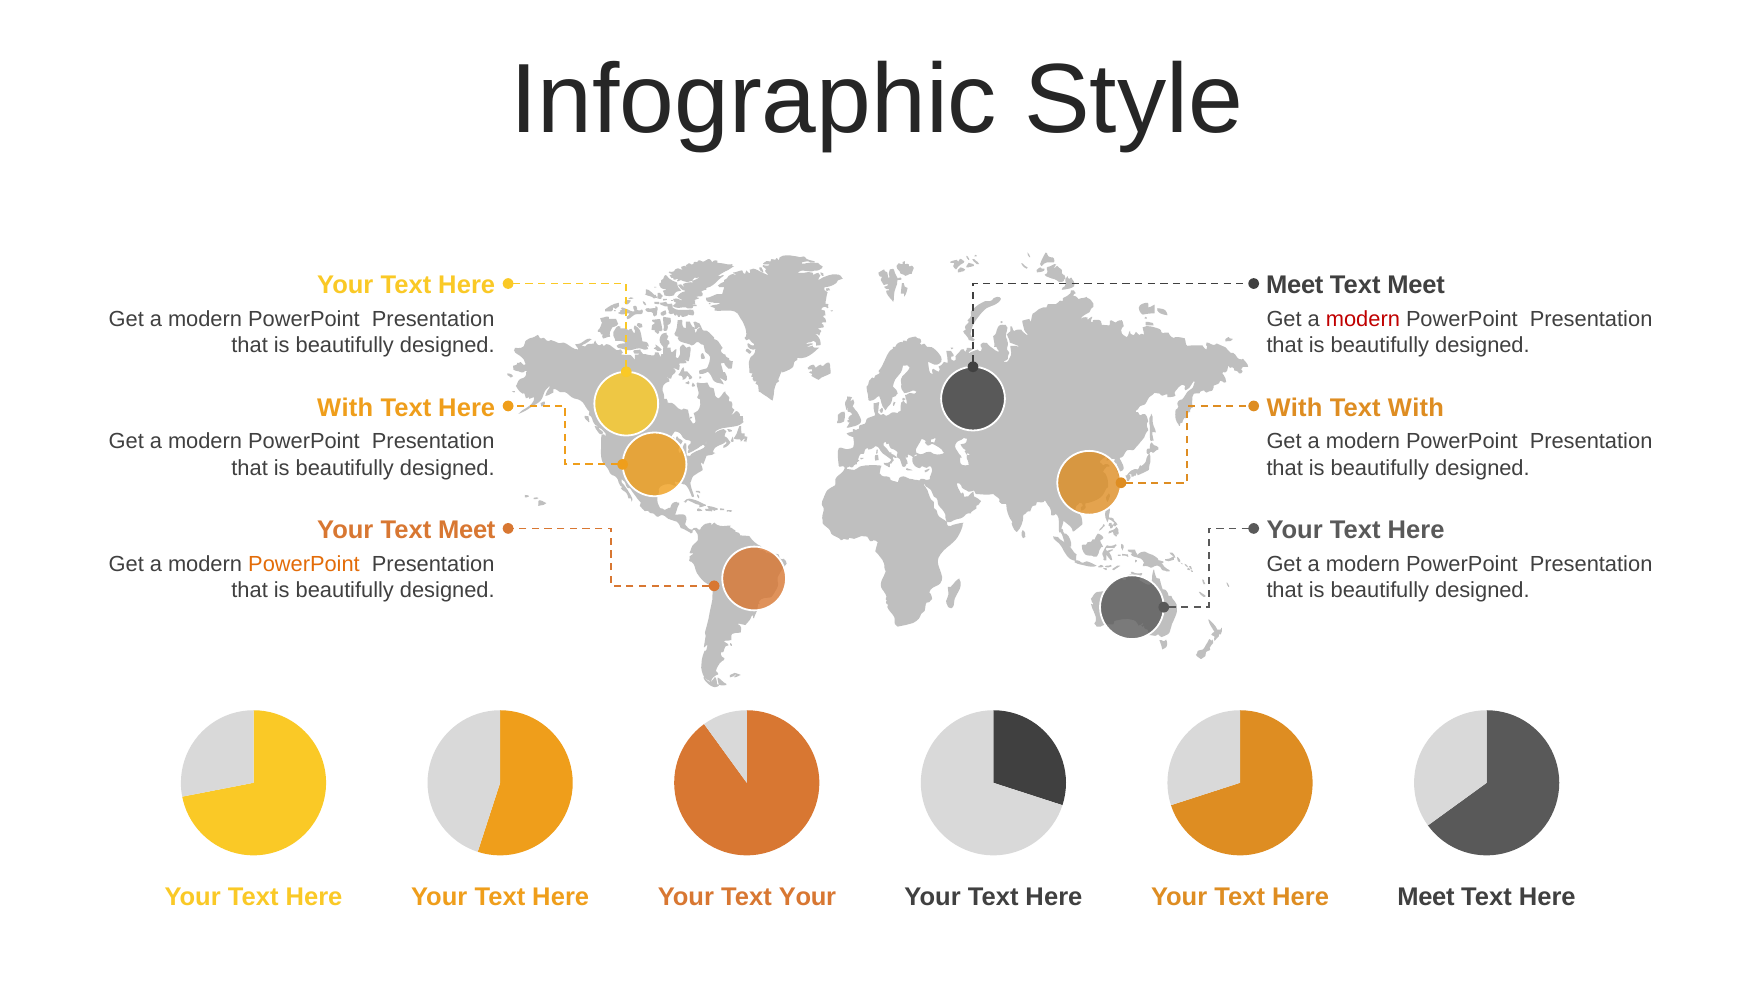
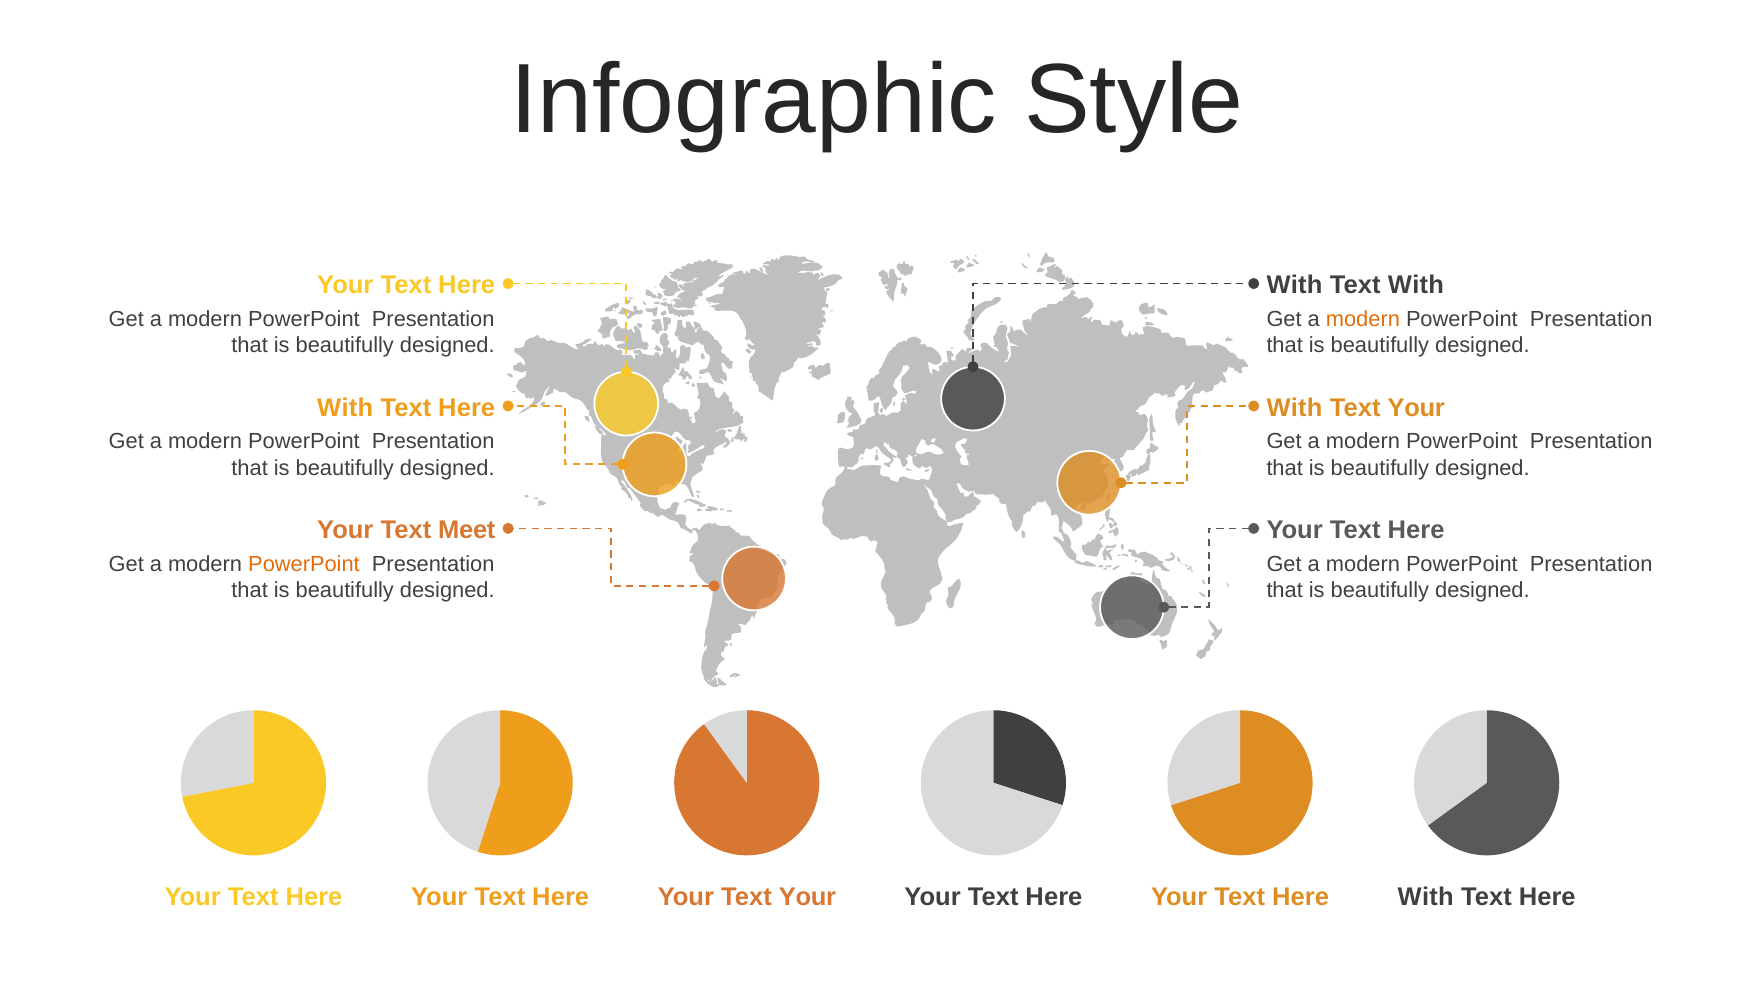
Meet: Meet -> With (1295, 285)
Meet: Meet -> With (1416, 285)
modern colour: red -> orange (1363, 319)
With: With -> Your (1416, 408)
Here Meet: Meet -> With (1426, 897)
